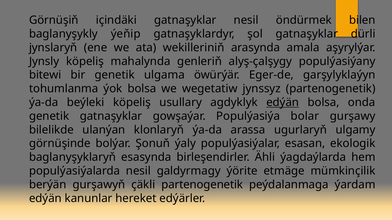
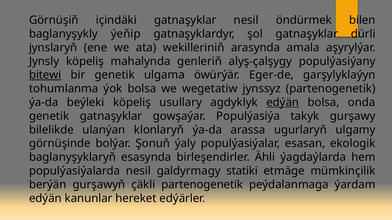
bitewi underline: none -> present (45, 75)
bolar: bolar -> takyk (305, 116)
ýörite: ýörite -> statiki (242, 171)
